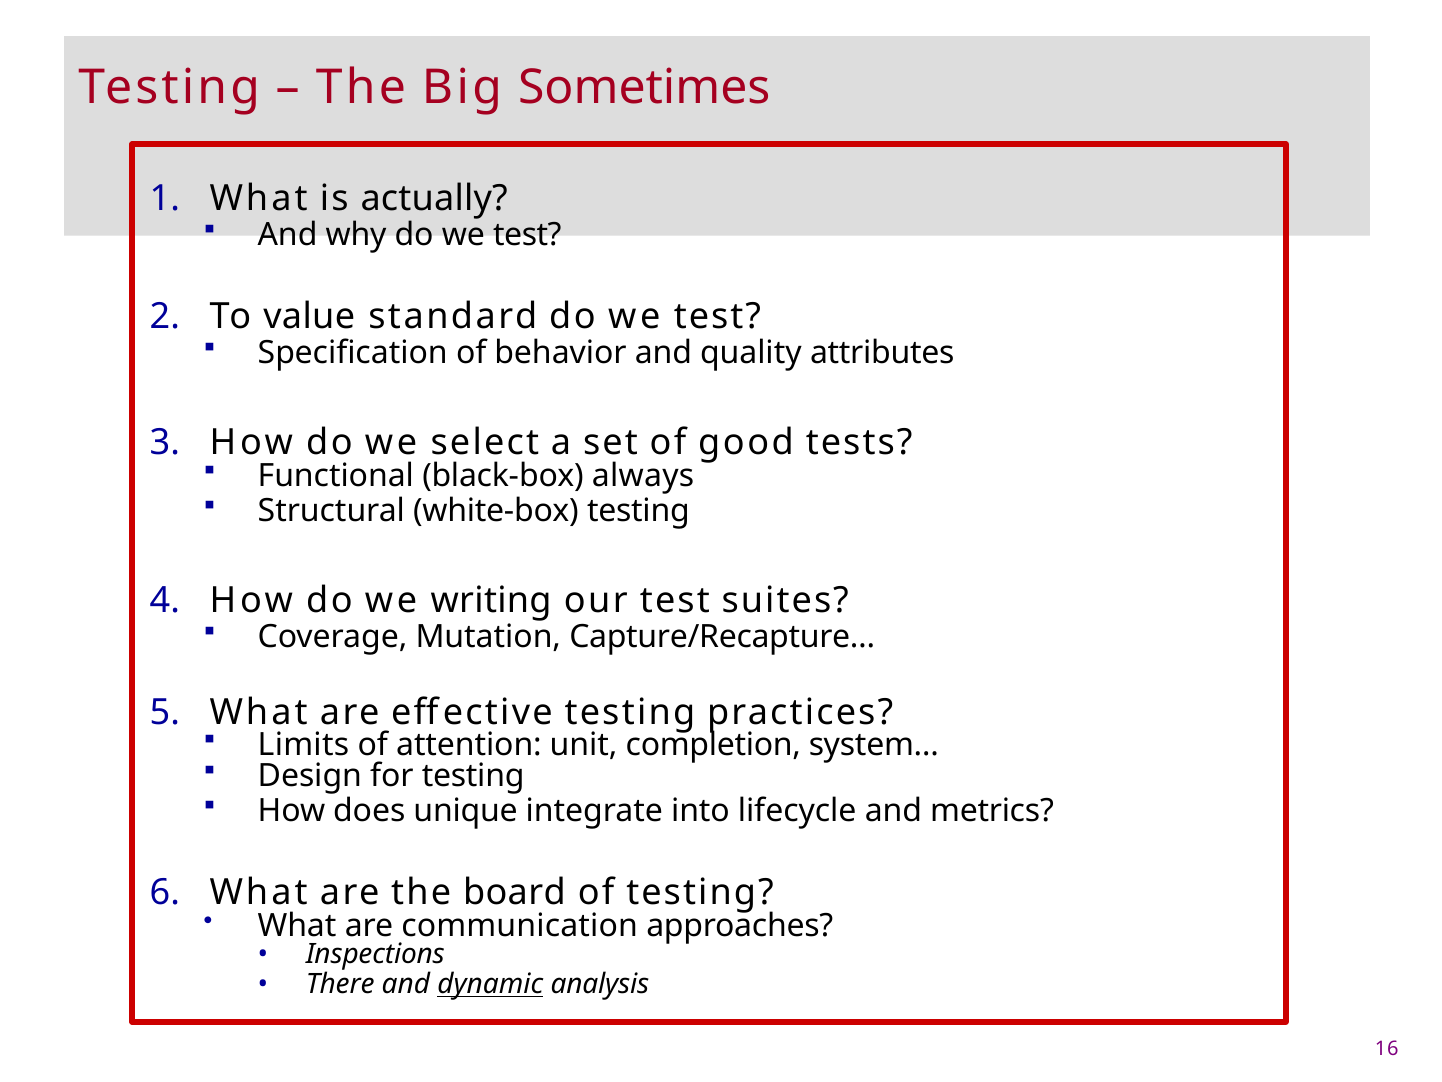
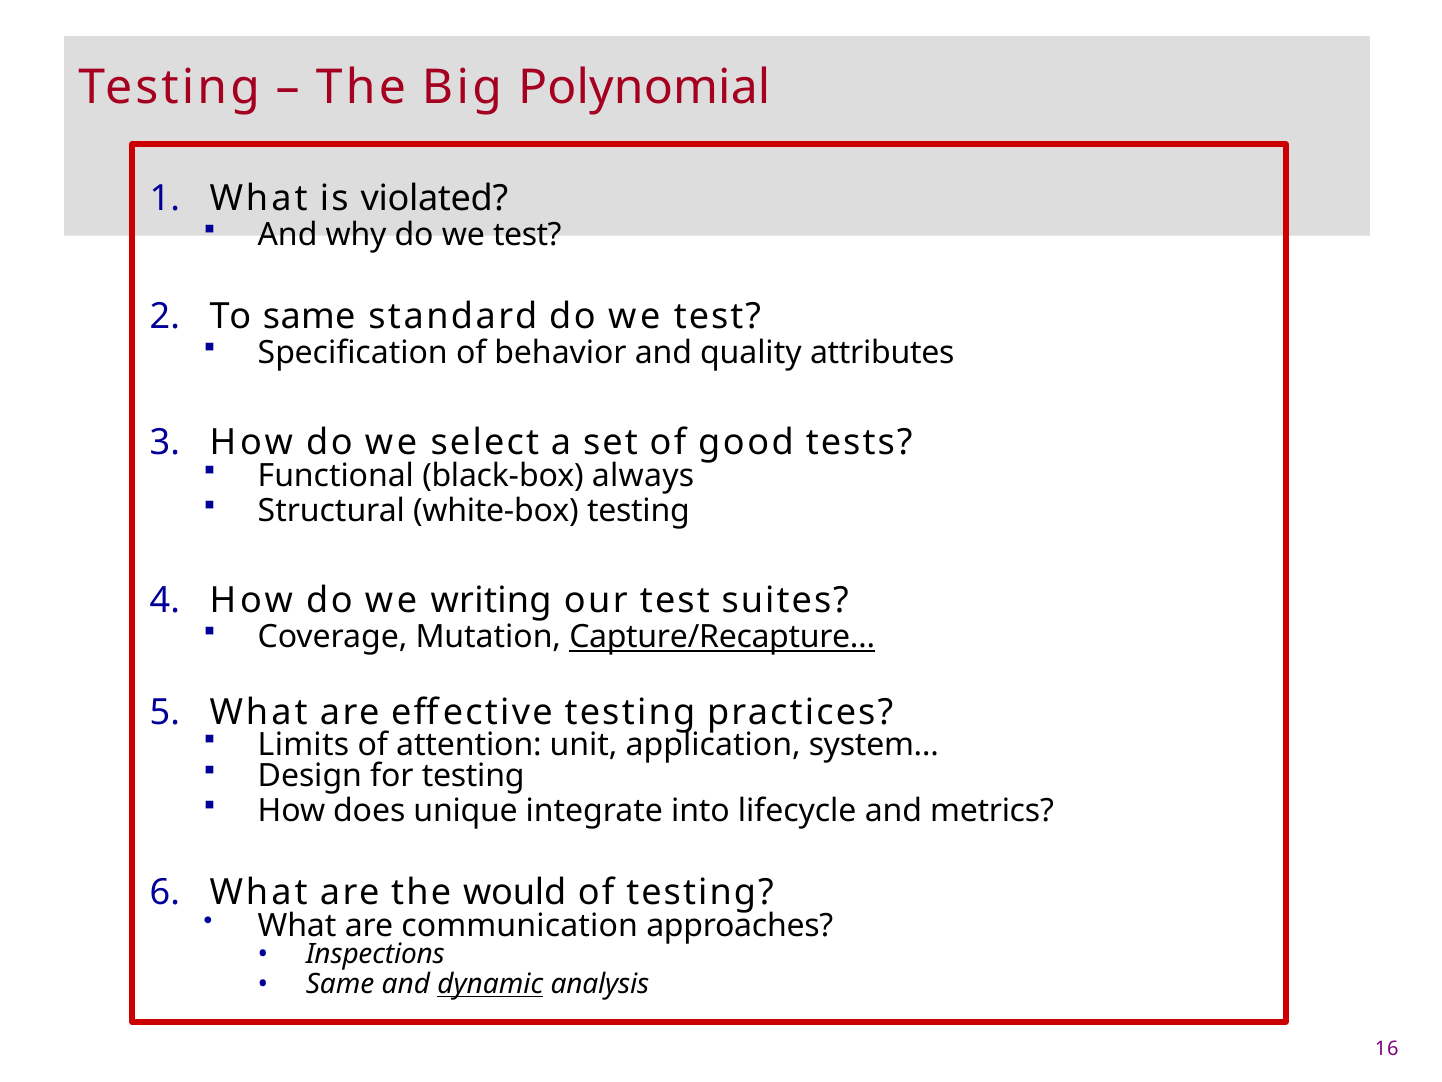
Sometimes: Sometimes -> Polynomial (644, 87)
actually: actually -> violated (434, 198)
To value: value -> same (309, 316)
Capture/Recapture… underline: none -> present (722, 637)
completion: completion -> application (713, 745)
board: board -> would (515, 892)
There: There -> Same (340, 984)
